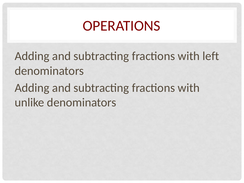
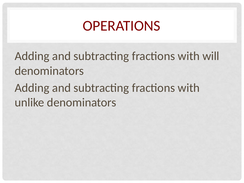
left: left -> will (211, 56)
